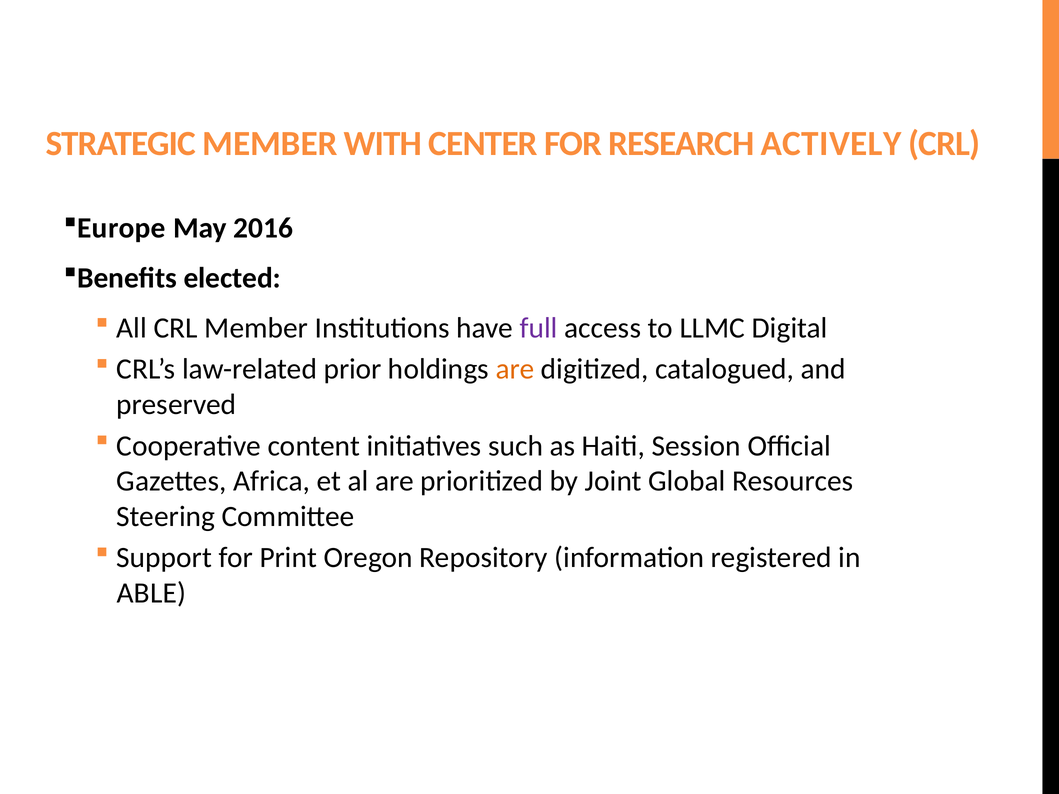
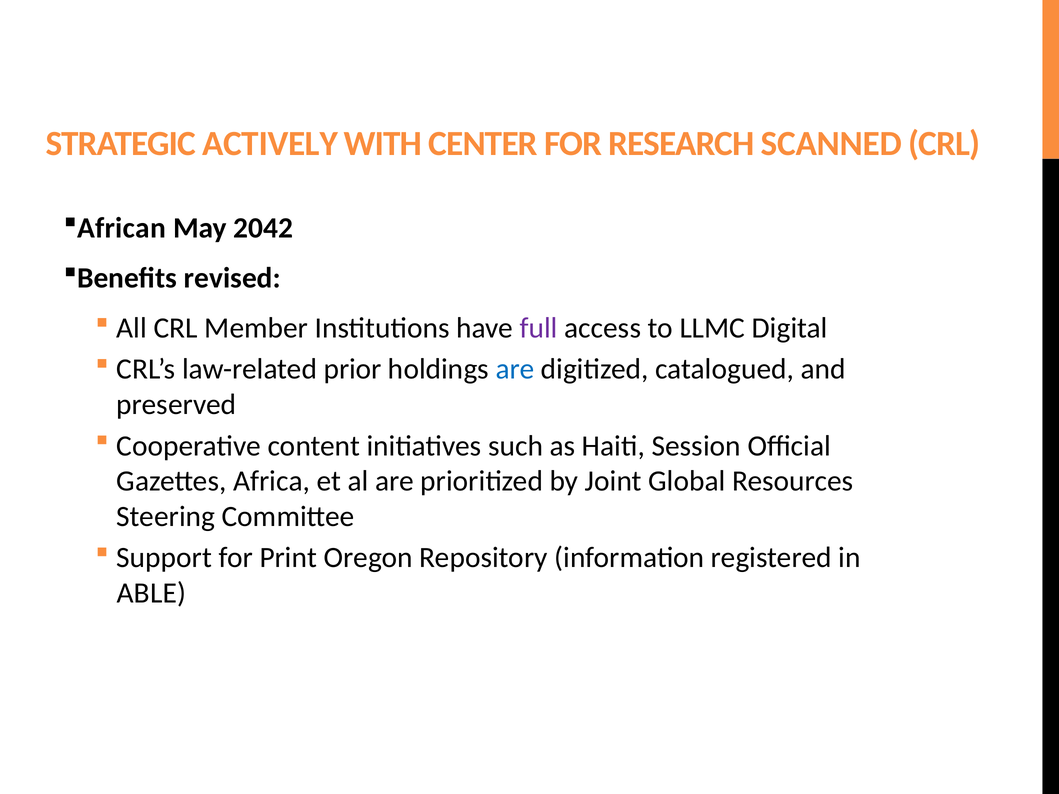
STRATEGIC MEMBER: MEMBER -> ACTIVELY (270, 144)
ACTIVELY: ACTIVELY -> SCANNED (831, 144)
Europe: Europe -> African (122, 228)
2016: 2016 -> 2042 (263, 228)
elected: elected -> revised (232, 278)
are colour: orange -> blue (515, 369)
